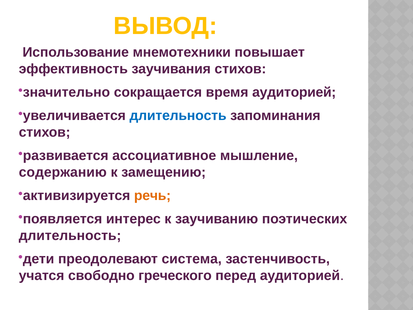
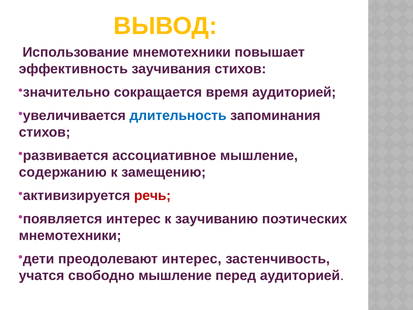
речь colour: orange -> red (152, 195)
длительность: длительность -> мнемотехники (70, 235)
преодолевают система: система -> интерес (192, 259)
свободно греческого: греческого -> мышление (175, 275)
